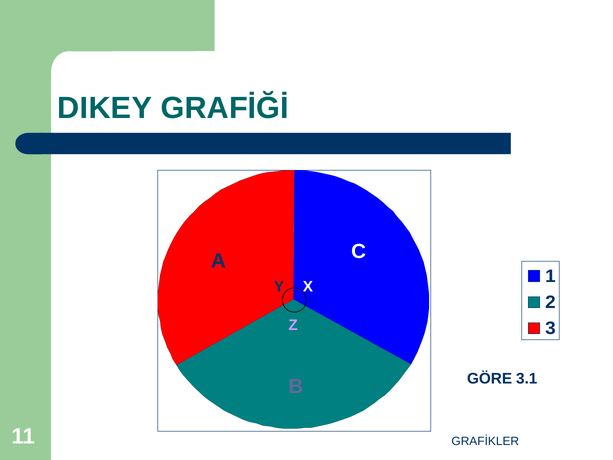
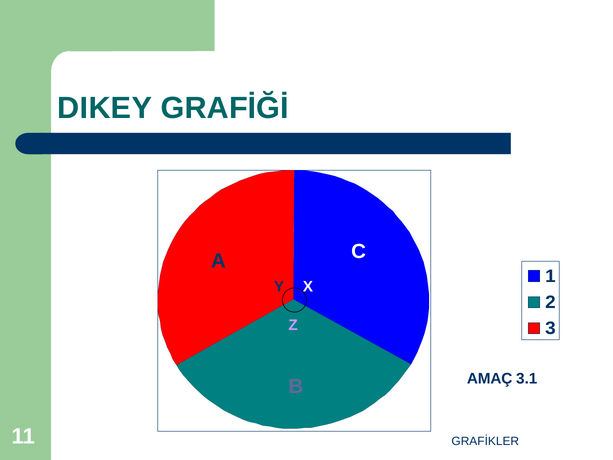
GÖRE: GÖRE -> AMAÇ (490, 378)
